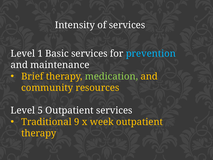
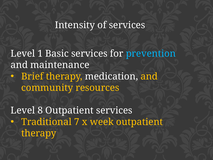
medication colour: light green -> white (112, 76)
5: 5 -> 8 (40, 110)
9: 9 -> 7 (77, 122)
